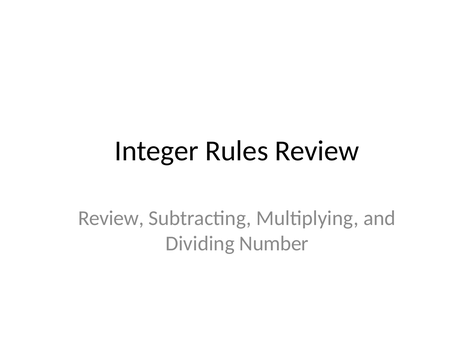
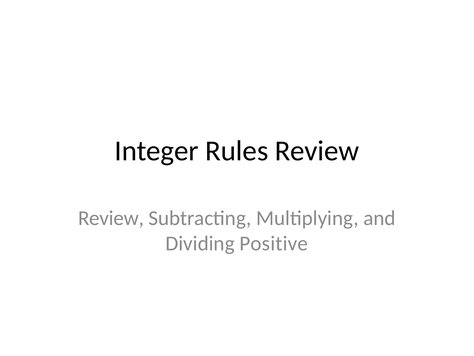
Number: Number -> Positive (274, 243)
